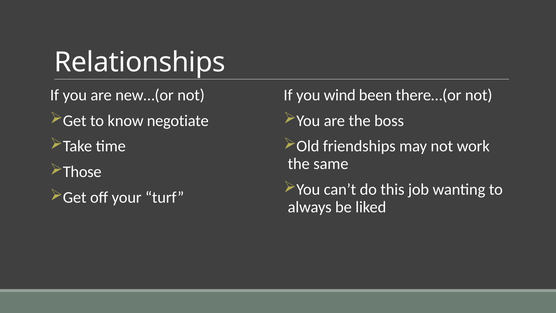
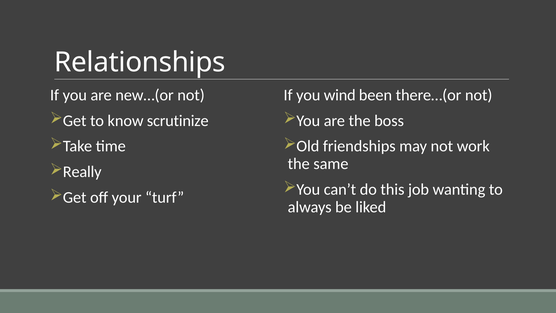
negotiate: negotiate -> scrutinize (178, 121)
Those: Those -> Really (82, 172)
